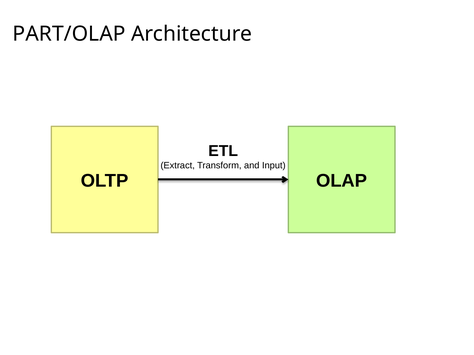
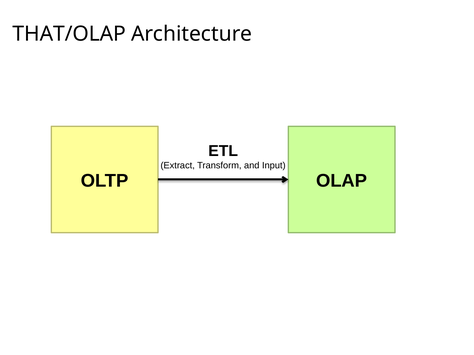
PART/OLAP: PART/OLAP -> THAT/OLAP (69, 34)
